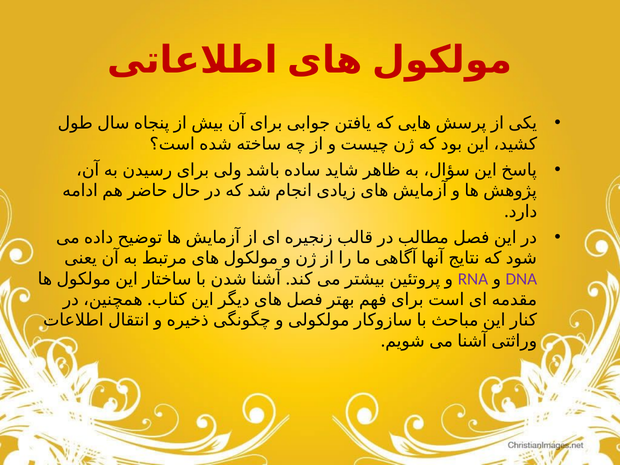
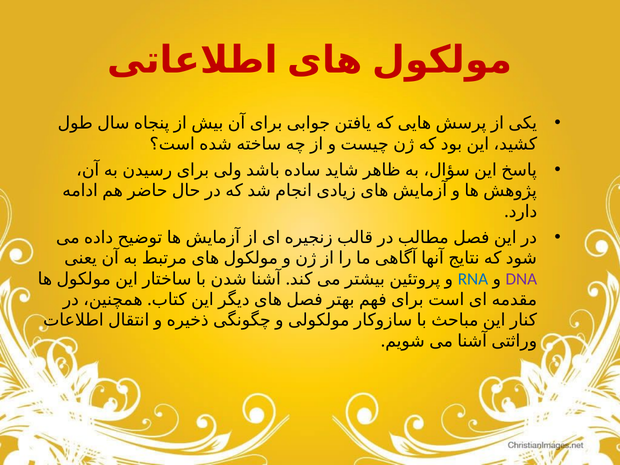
RNA colour: purple -> blue (473, 279)
